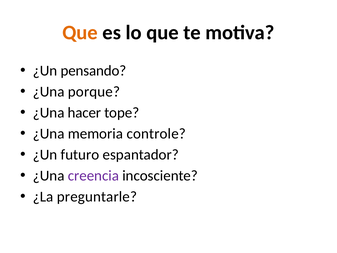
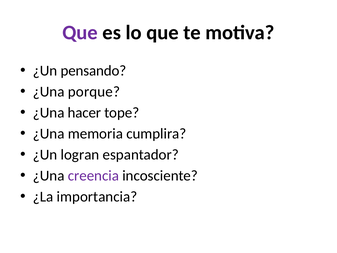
Que colour: orange -> purple (80, 33)
controle: controle -> cumplira (156, 134)
futuro: futuro -> logran (80, 155)
preguntarle: preguntarle -> importancia (97, 197)
